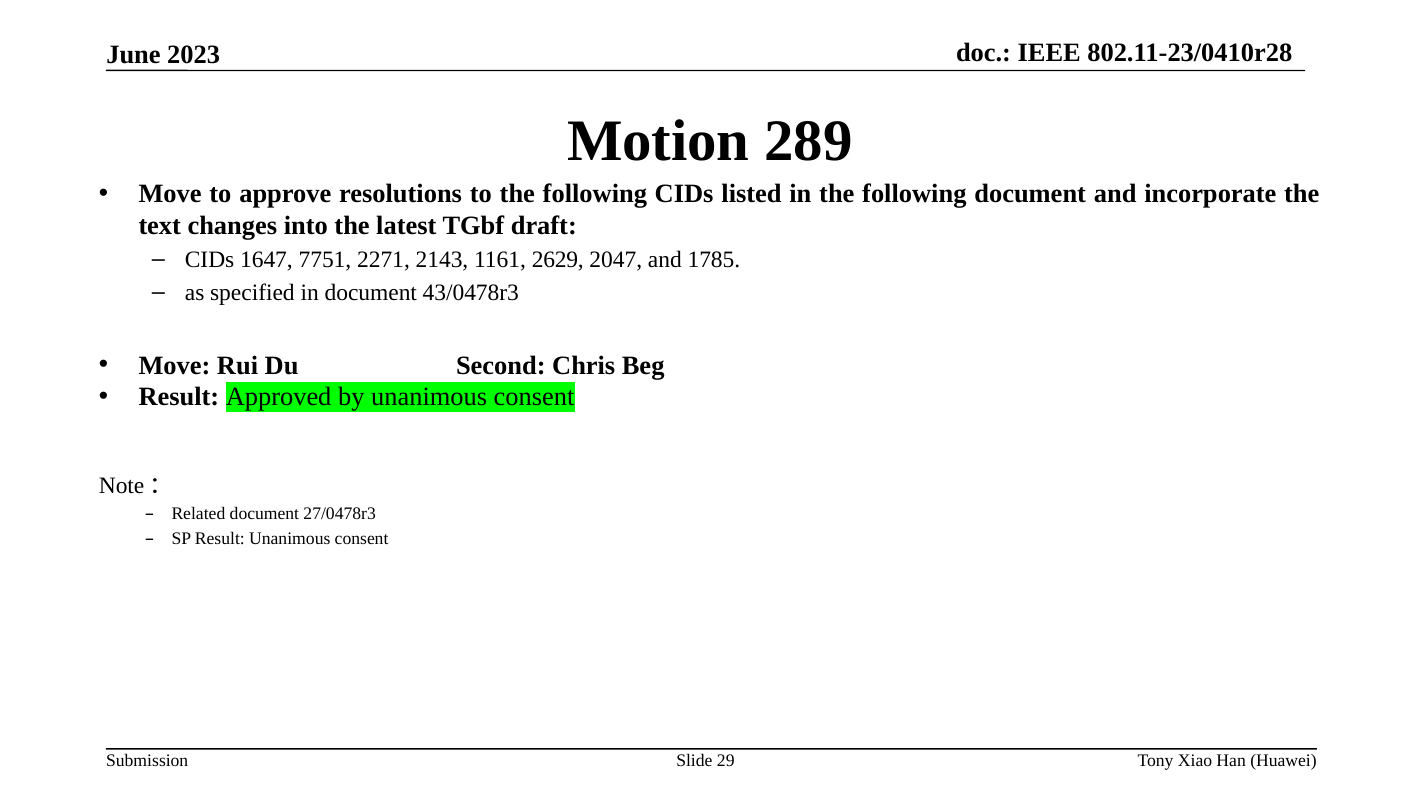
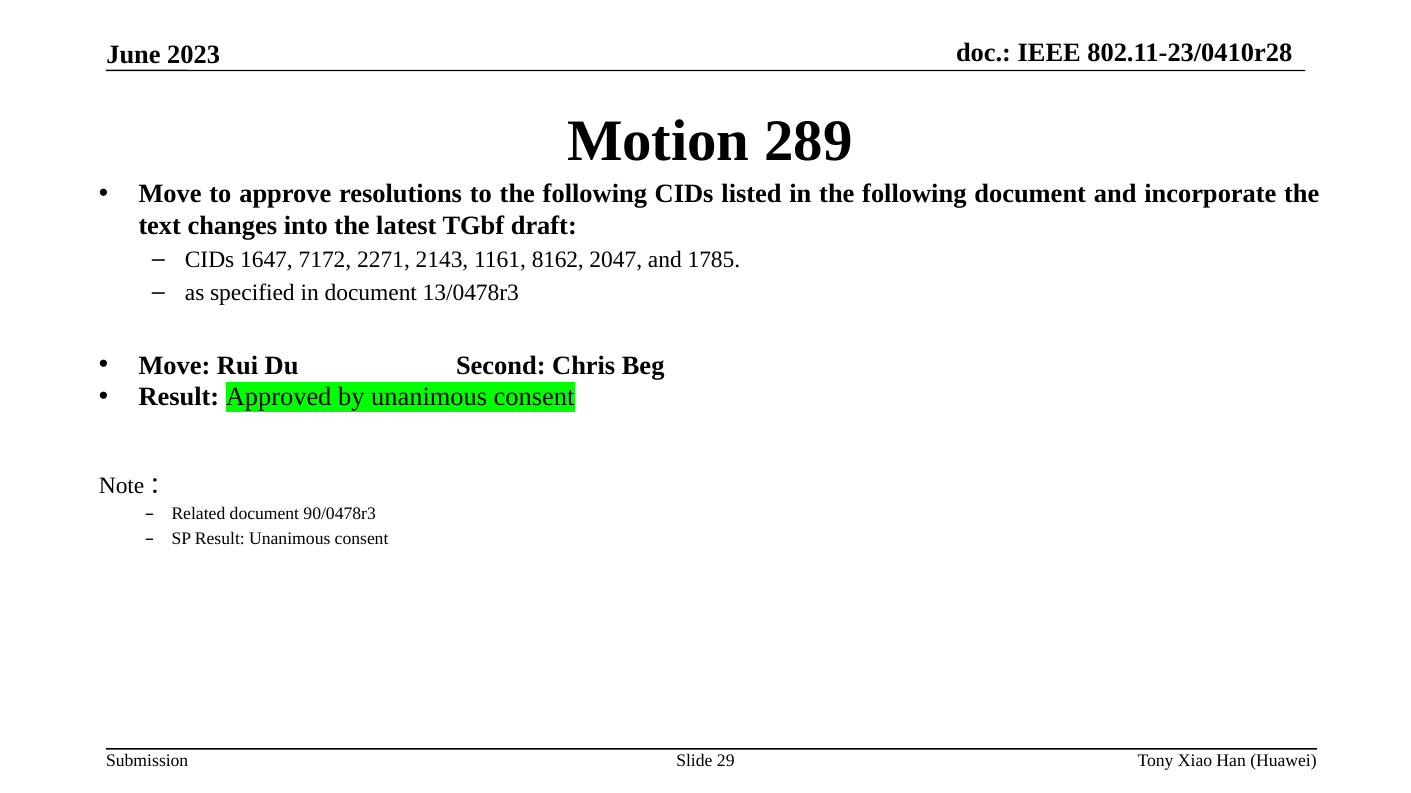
7751: 7751 -> 7172 (325, 260)
2629: 2629 -> 8162 (558, 260)
43/0478r3: 43/0478r3 -> 13/0478r3 (471, 293)
27/0478r3: 27/0478r3 -> 90/0478r3 (340, 514)
